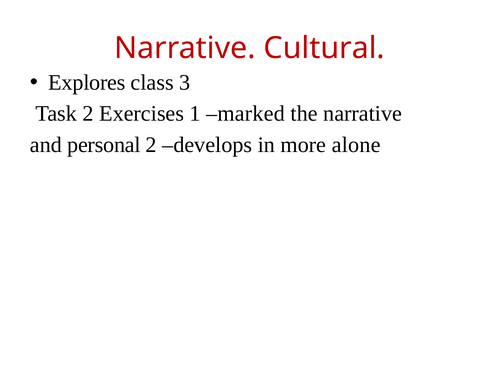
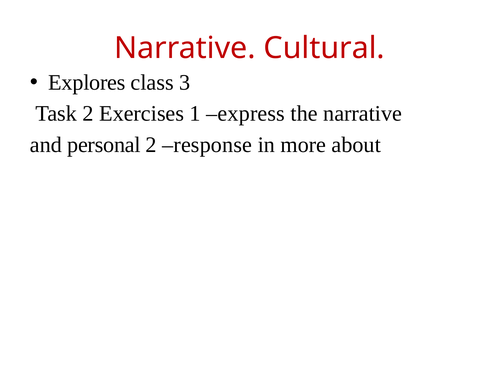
marked: marked -> express (246, 114)
develops: develops -> response (207, 145)
alone: alone -> about (356, 145)
